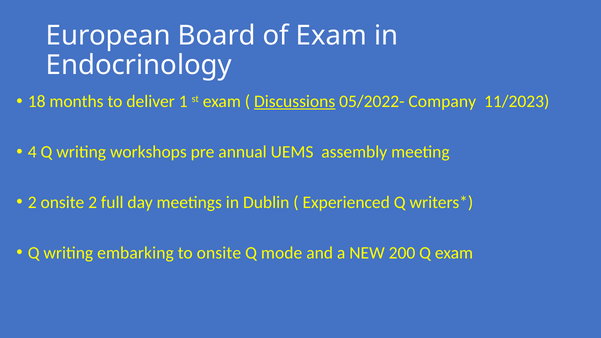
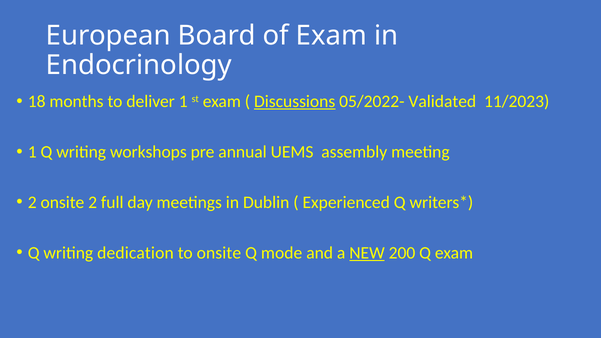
Company: Company -> Validated (442, 102)
4: 4 -> 1 (32, 152)
embarking: embarking -> dedication (135, 253)
NEW underline: none -> present (367, 253)
